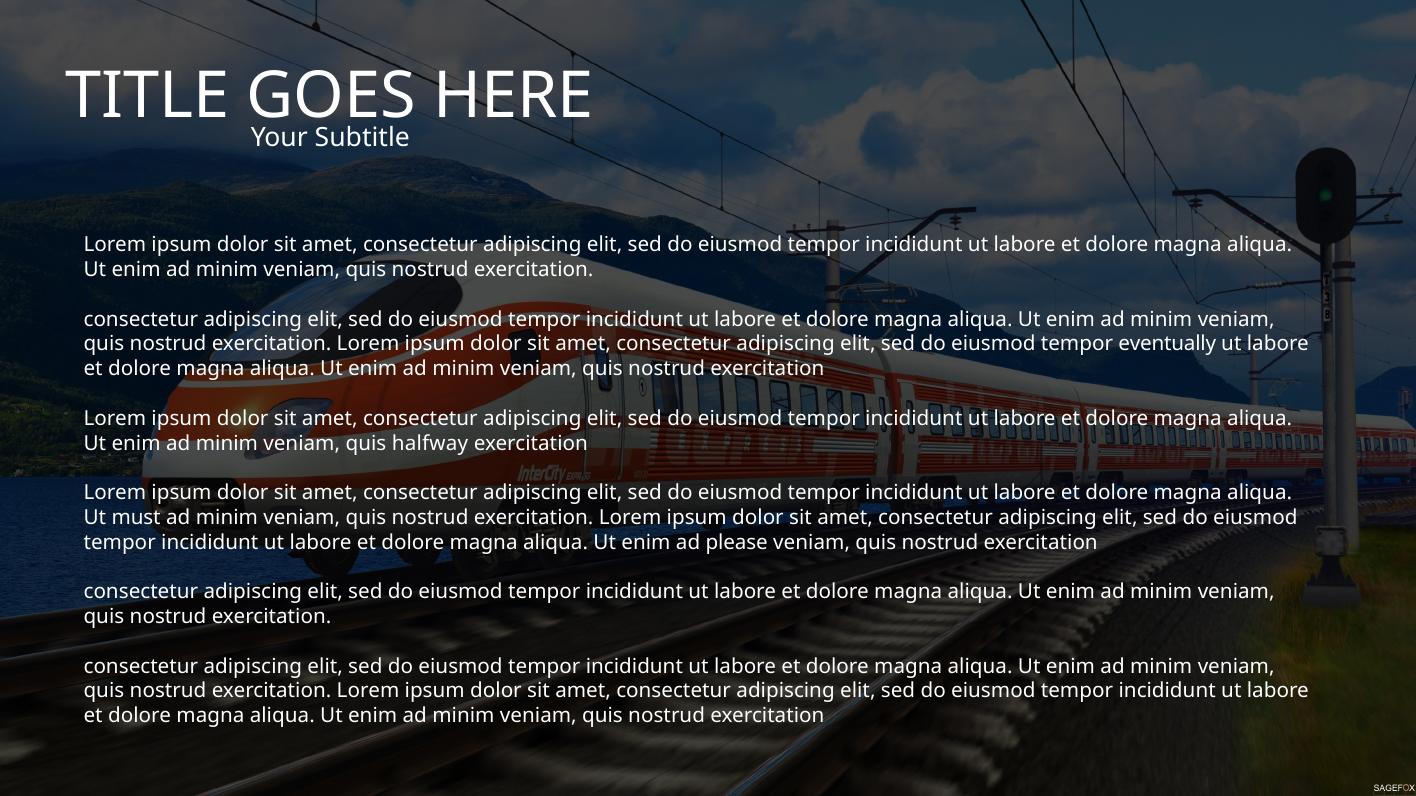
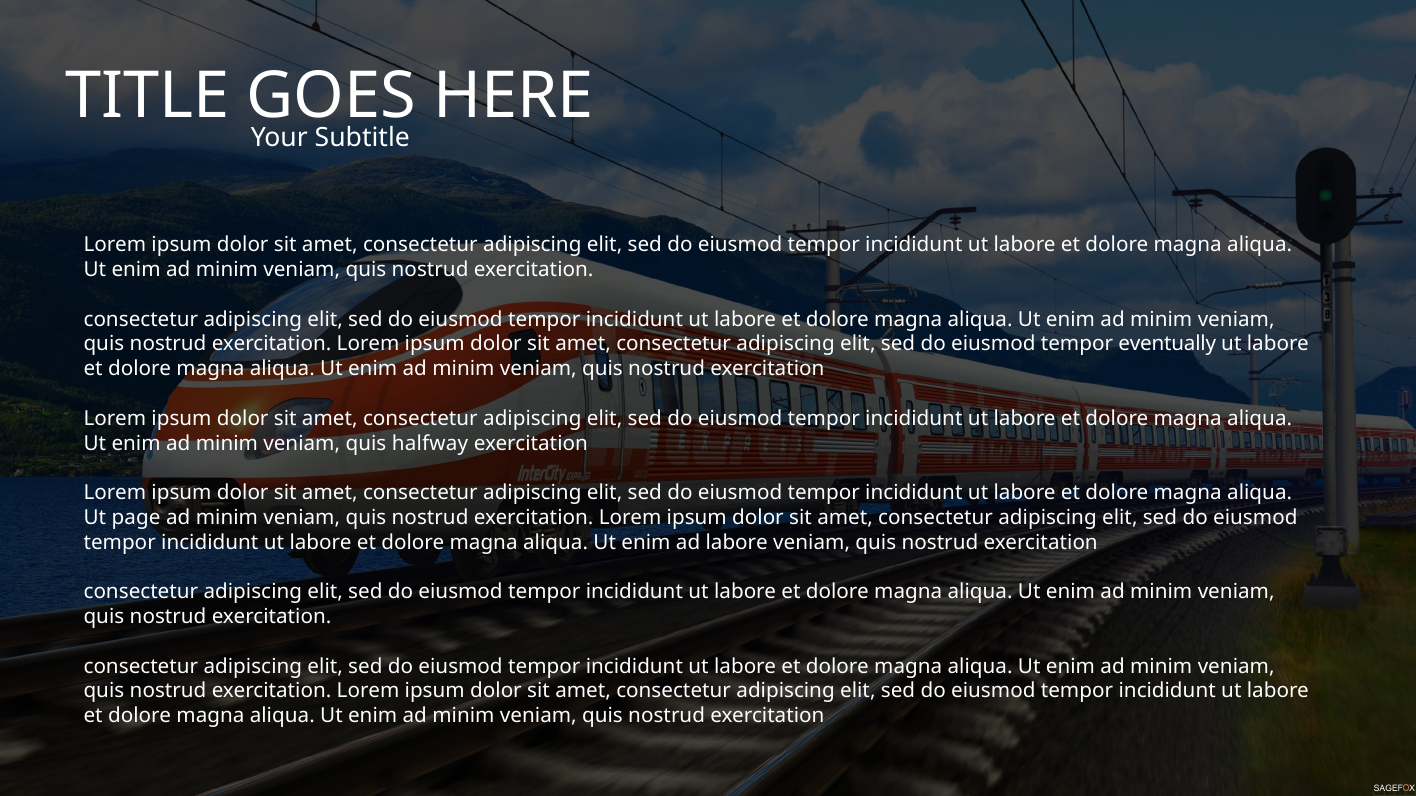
must: must -> page (136, 518)
ad please: please -> labore (737, 543)
